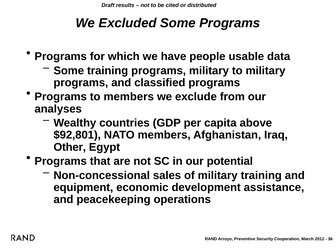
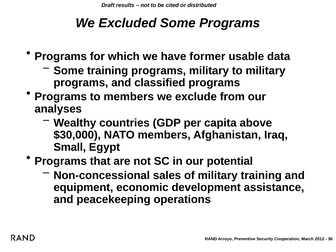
people: people -> former (207, 56)
$92,801: $92,801 -> $30,000 (77, 135)
Other: Other -> Small (70, 147)
